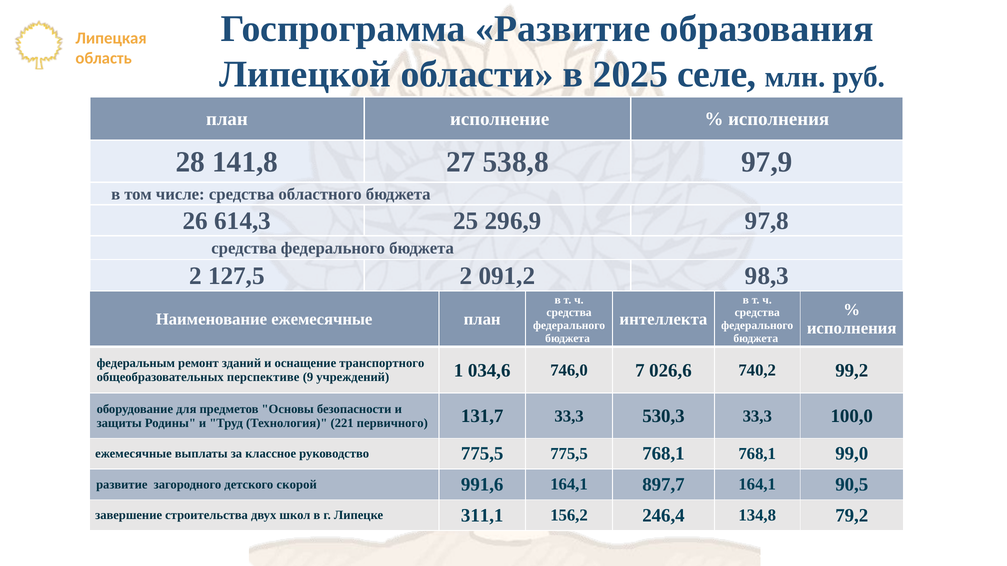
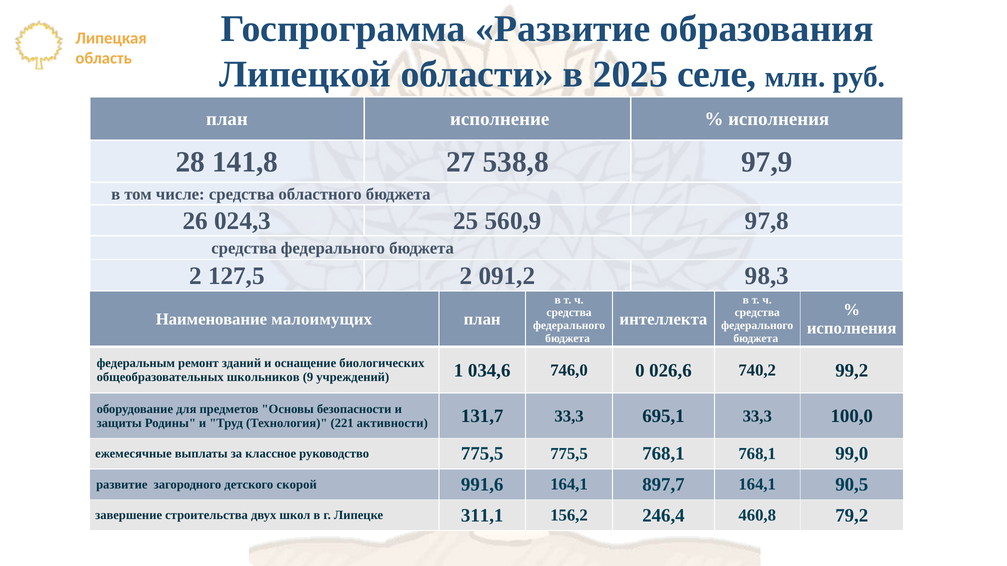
614,3: 614,3 -> 024,3 (243, 221)
296,9: 296,9 -> 560,9 (513, 221)
Наименование ежемесячные: ежемесячные -> малоимущих (322, 319)
транспортного: транспортного -> биологических (382, 363)
перспективе: перспективе -> школьников (263, 377)
7: 7 -> 0 (640, 371)
первичного: первичного -> активности (392, 423)
530,3: 530,3 -> 695,1 (663, 416)
134,8: 134,8 -> 460,8 (757, 516)
